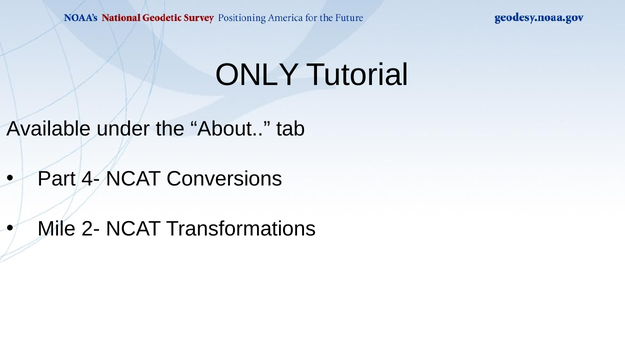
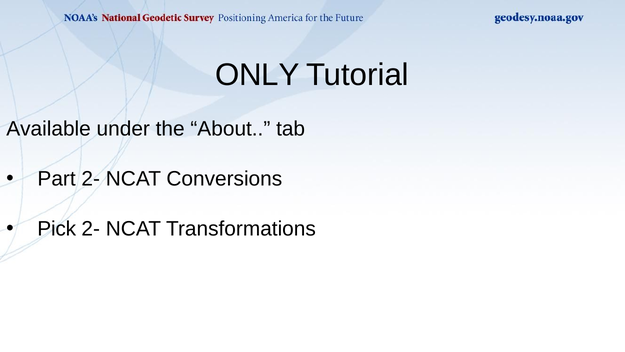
Part 4-: 4- -> 2- (91, 179)
Mile: Mile -> Pick (57, 229)
